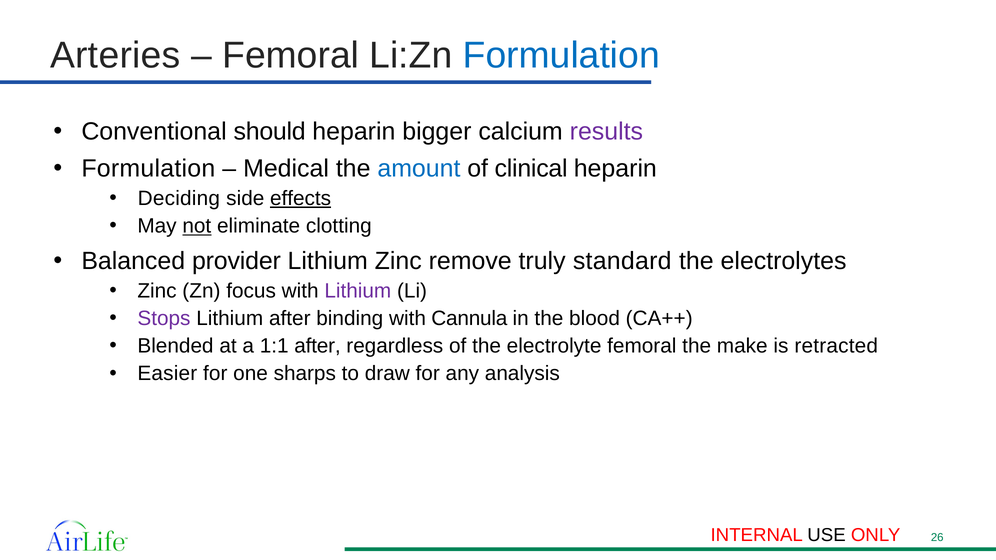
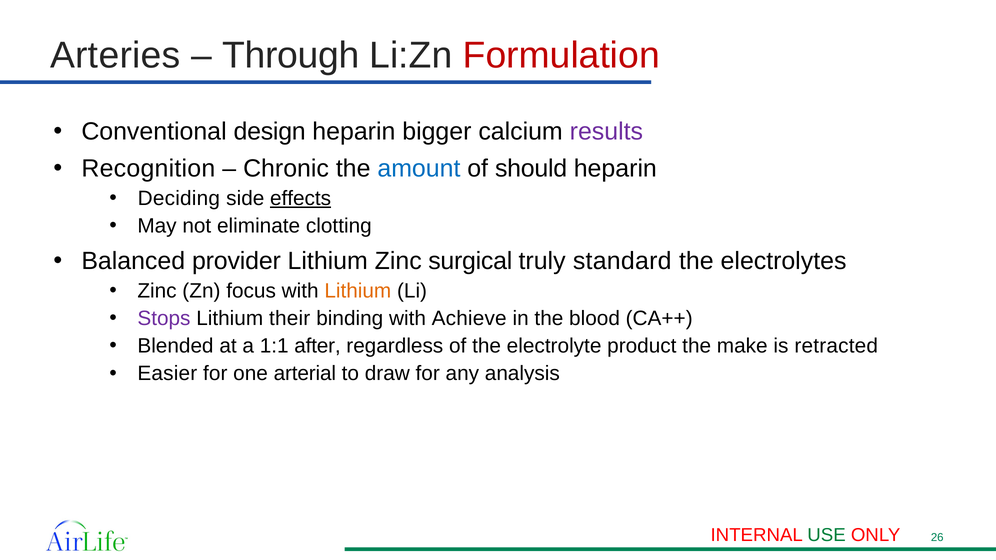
Femoral: Femoral -> Through (291, 55)
Formulation colour: blue -> red (561, 55)
should: should -> design (270, 131)
Formulation: Formulation -> Recognition (148, 169)
Medical: Medical -> Chronic (286, 169)
clinical: clinical -> should (531, 169)
not underline: present -> none (197, 226)
remove: remove -> surgical (470, 261)
Lithium colour: purple -> orange (358, 291)
Lithium after: after -> their (290, 319)
Cannula: Cannula -> Achieve (469, 319)
electrolyte femoral: femoral -> product (642, 346)
sharps: sharps -> arterial (305, 374)
USE colour: black -> green (826, 535)
